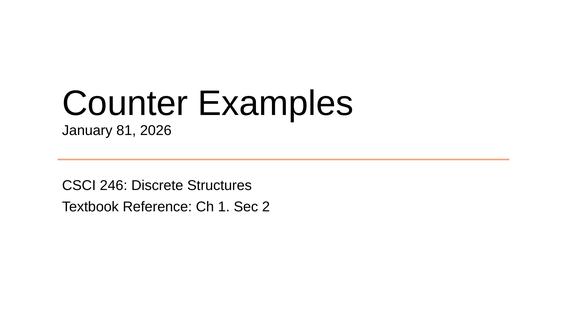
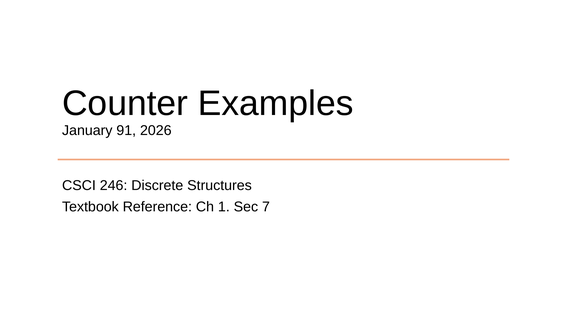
81: 81 -> 91 (126, 131)
2: 2 -> 7 (266, 207)
